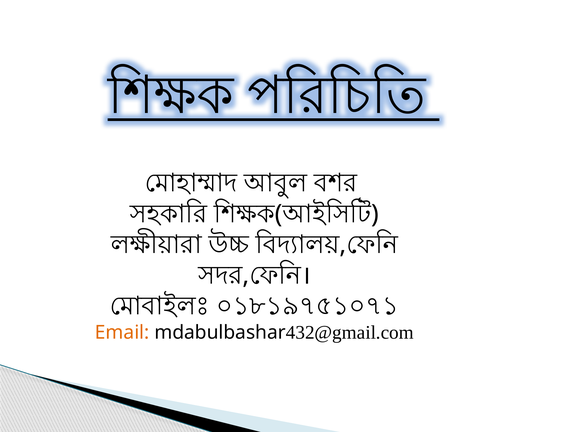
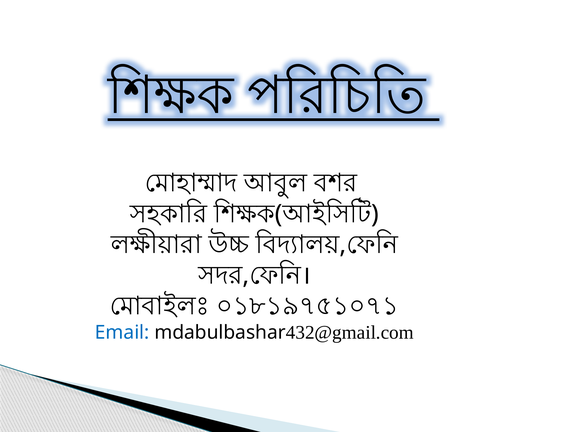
Email colour: orange -> blue (122, 333)
